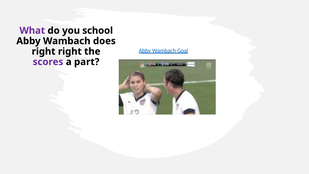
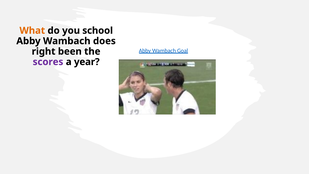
What colour: purple -> orange (32, 31)
right right: right -> been (70, 51)
part: part -> year (87, 62)
